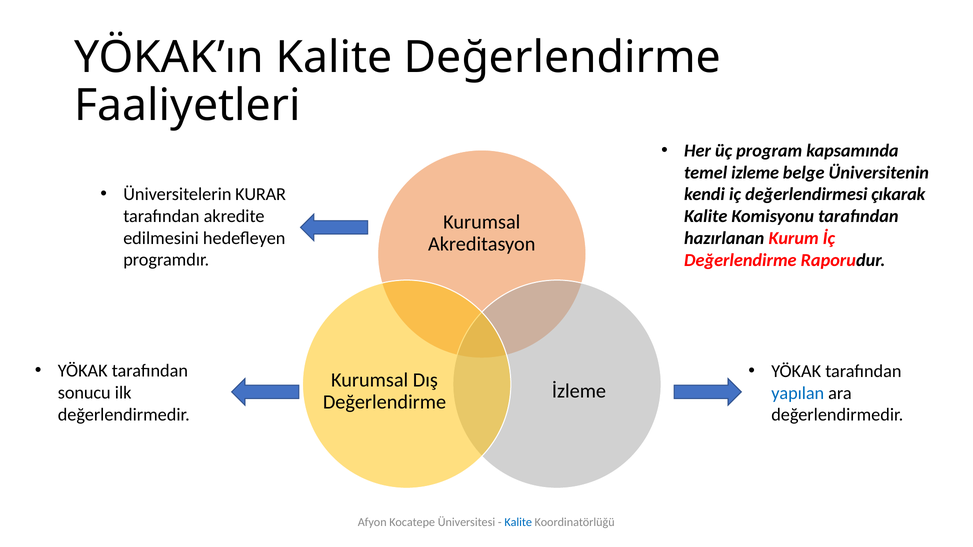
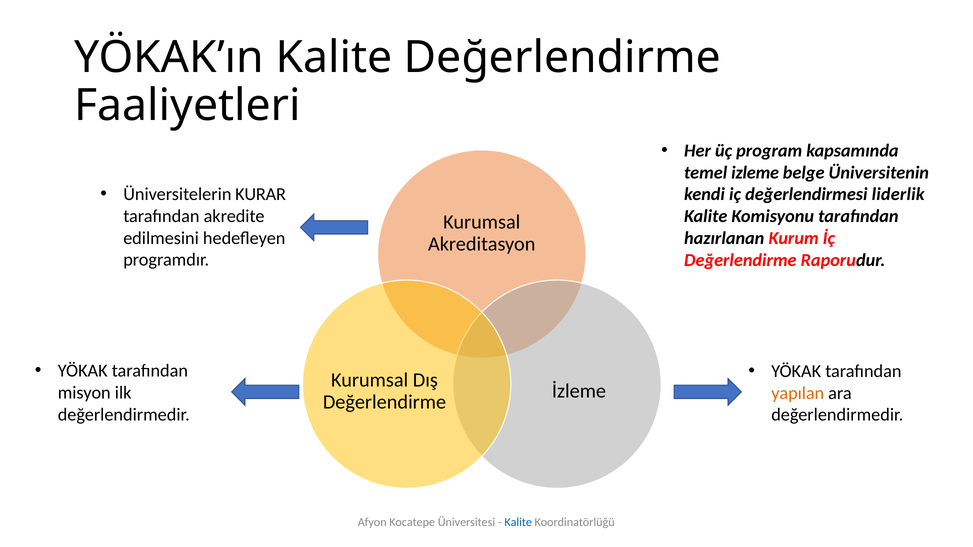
çıkarak: çıkarak -> liderlik (898, 194)
sonucu: sonucu -> misyon (84, 393)
yapılan colour: blue -> orange (798, 393)
